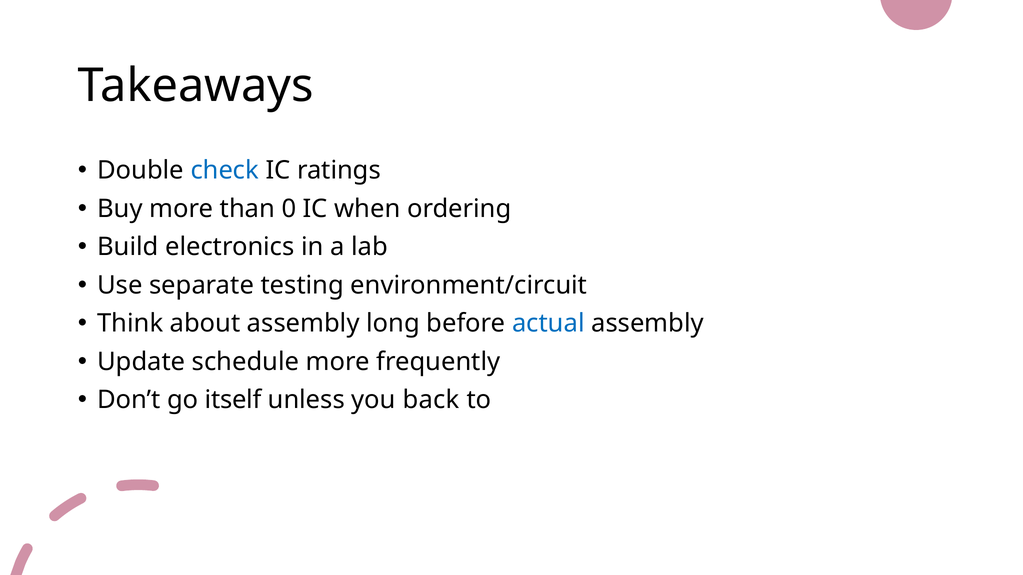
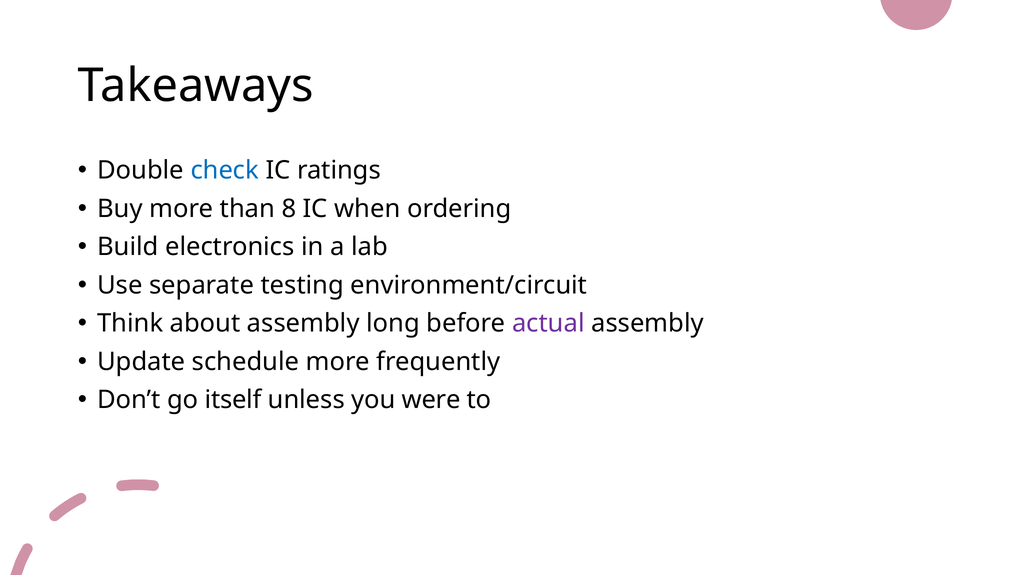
0: 0 -> 8 (289, 209)
actual colour: blue -> purple (548, 324)
back: back -> were (431, 400)
